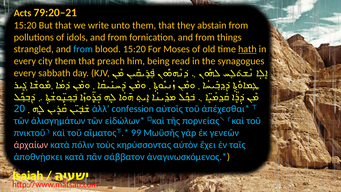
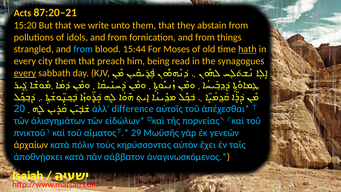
79:20–21: 79:20–21 -> 87:20–21 (55, 13)
blood 15:20: 15:20 -> 15:44 (134, 49)
every underline: none -> present (25, 73)
confession: confession -> difference (133, 109)
99: 99 -> 29 (136, 133)
ἀρχαίων colour: pink -> yellow (31, 145)
